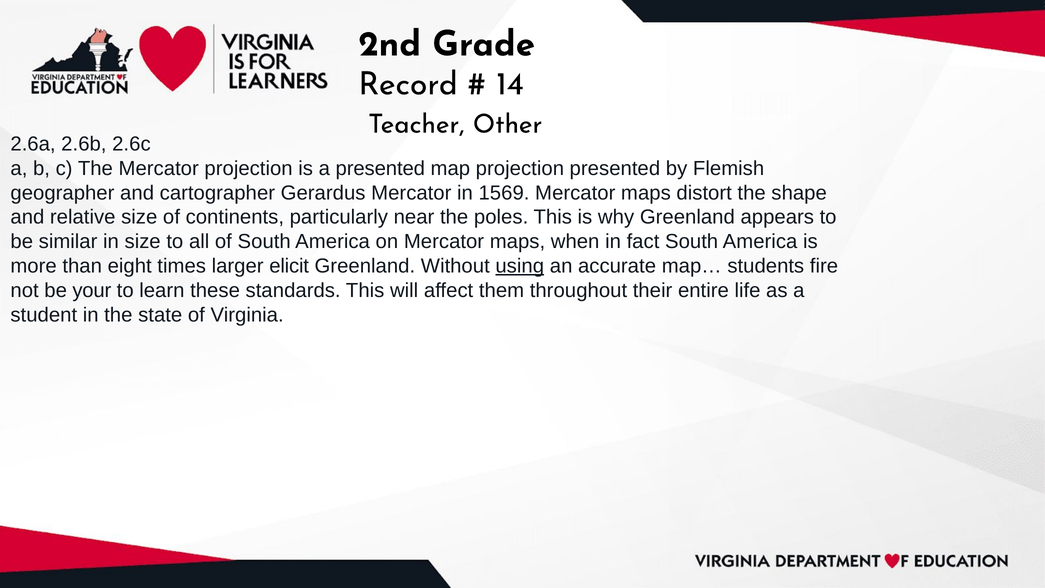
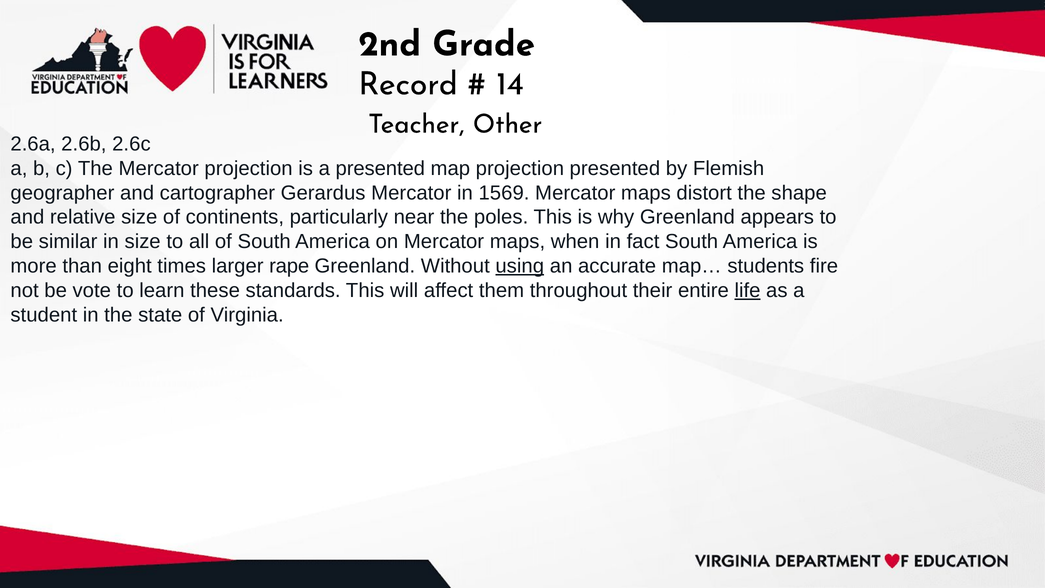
elicit: elicit -> rape (289, 266)
your: your -> vote (92, 290)
life underline: none -> present (748, 290)
